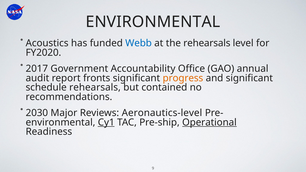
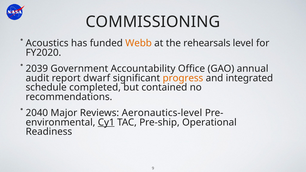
ENVIRONMENTAL: ENVIRONMENTAL -> COMMISSIONING (153, 22)
Webb colour: blue -> orange (139, 43)
2017: 2017 -> 2039 (37, 69)
fronts: fronts -> dwarf (97, 78)
and significant: significant -> integrated (249, 78)
schedule rehearsals: rehearsals -> completed (95, 88)
2030: 2030 -> 2040 (37, 113)
Operational underline: present -> none (209, 122)
